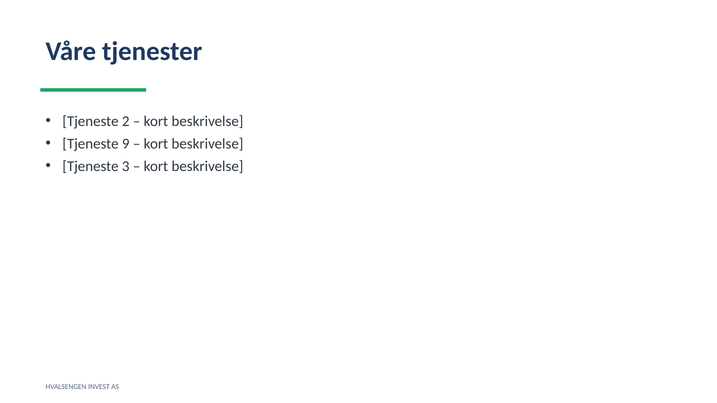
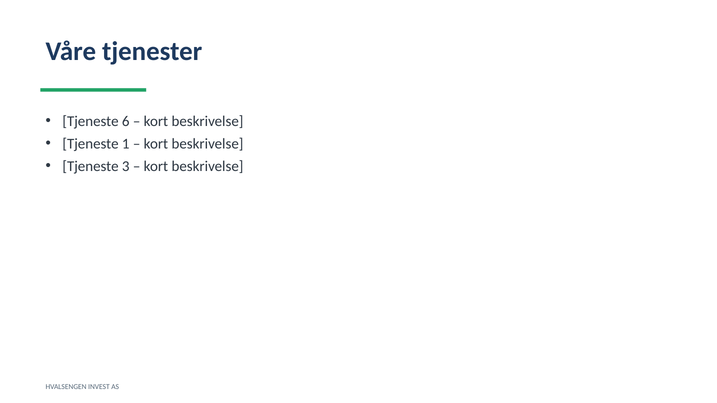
2: 2 -> 6 (126, 121)
9: 9 -> 1 (126, 144)
